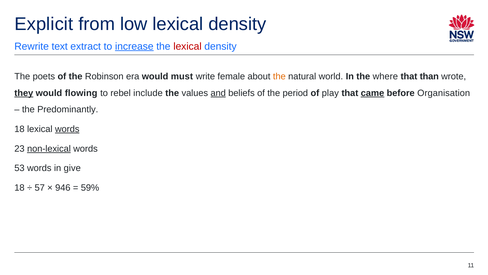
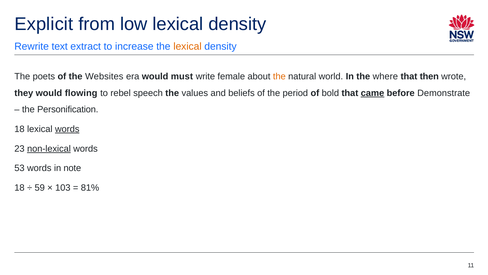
increase underline: present -> none (134, 46)
lexical colour: red -> orange (187, 46)
Robinson: Robinson -> Websites (104, 76)
than: than -> then (429, 76)
they underline: present -> none (24, 93)
include: include -> speech (148, 93)
and underline: present -> none (218, 93)
play: play -> bold (330, 93)
Organisation: Organisation -> Demonstrate (444, 93)
Predominantly: Predominantly -> Personification (68, 109)
give: give -> note (72, 168)
57: 57 -> 59 (40, 188)
946: 946 -> 103 (63, 188)
59%: 59% -> 81% (90, 188)
